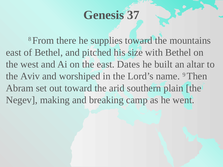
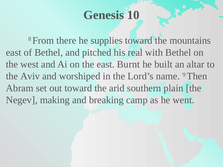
37: 37 -> 10 (133, 15)
size: size -> real (135, 53)
Dates: Dates -> Burnt (128, 64)
